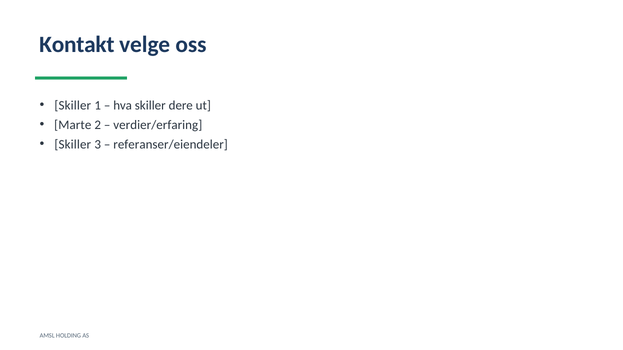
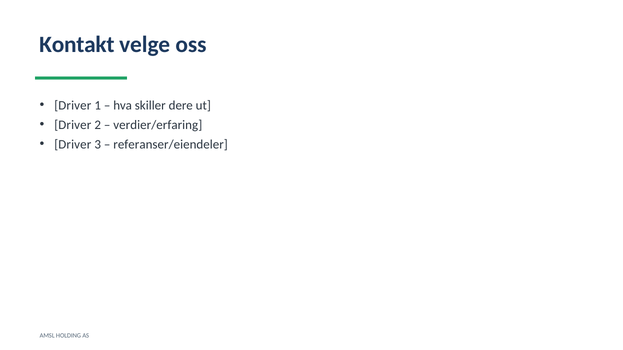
Skiller: Skiller -> Driver (73, 106)
Marte: Marte -> Driver (73, 125)
Skiller: Skiller -> Driver (73, 144)
